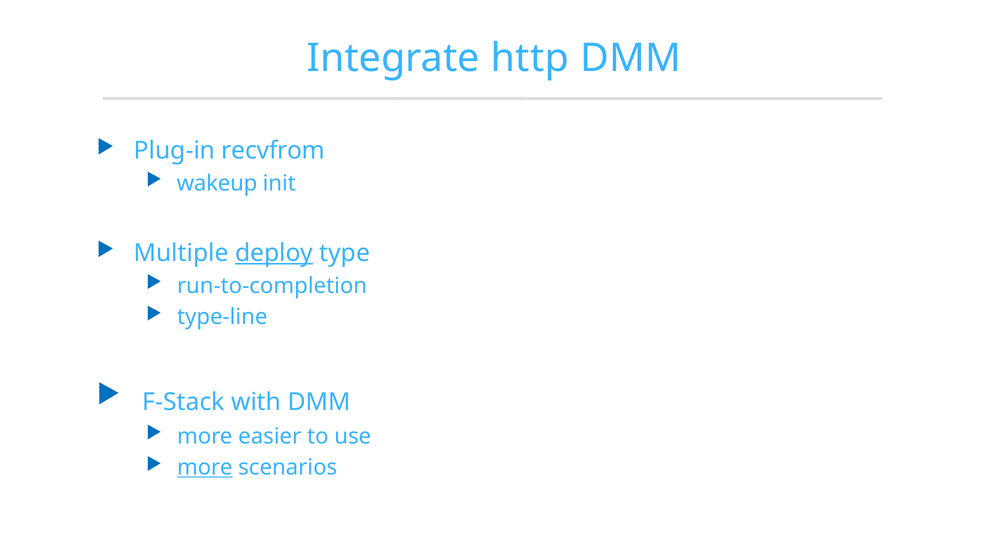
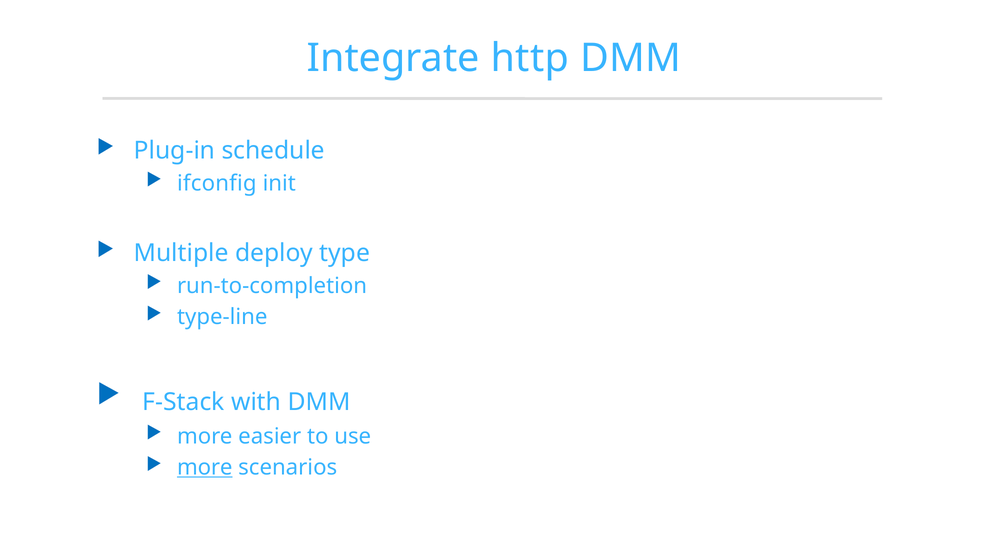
recvfrom: recvfrom -> schedule (273, 151)
wakeup: wakeup -> ifconfig (217, 183)
deploy underline: present -> none (274, 253)
